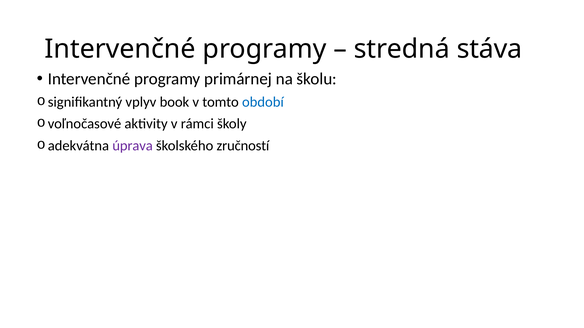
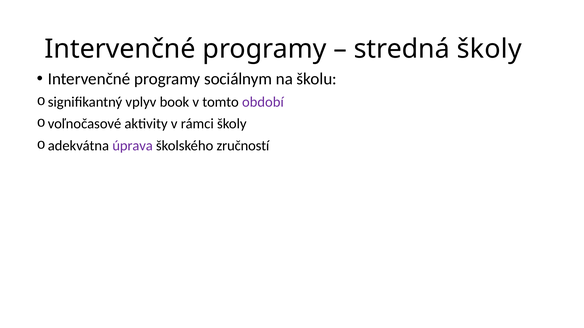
stredná stáva: stáva -> školy (489, 49)
primárnej: primárnej -> sociálnym (238, 79)
období colour: blue -> purple (263, 102)
